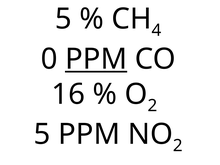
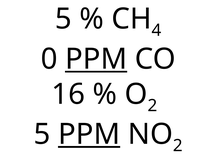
PPM underline: none -> present (89, 134)
